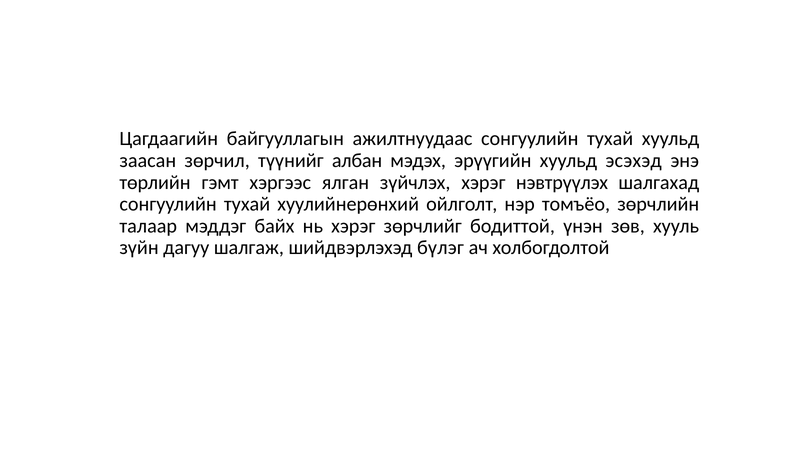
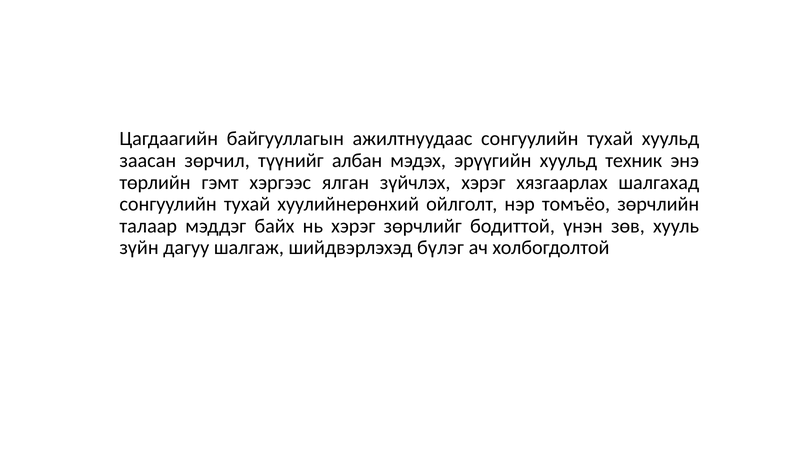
эсэхэд: эсэхэд -> техник (634, 161)
нэвтрүүлэх: нэвтрүүлэх -> хязгаарлах (562, 182)
